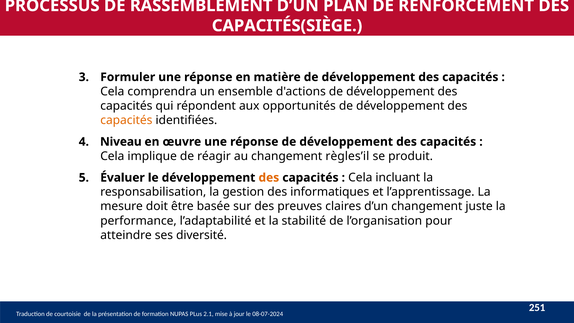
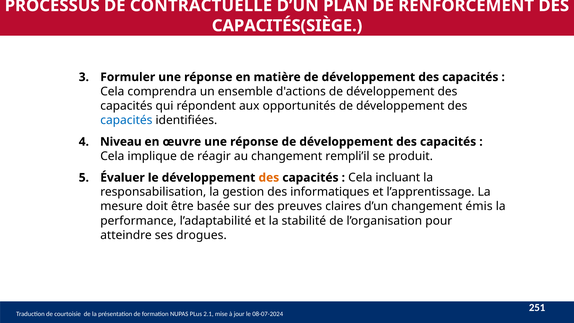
RASSEMBLEMENT: RASSEMBLEMENT -> CONTRACTUELLE (201, 6)
capacités colour: orange -> blue (126, 120)
règles’il: règles’il -> rempli’il (347, 156)
juste: juste -> émis (479, 206)
diversité: diversité -> drogues (201, 235)
